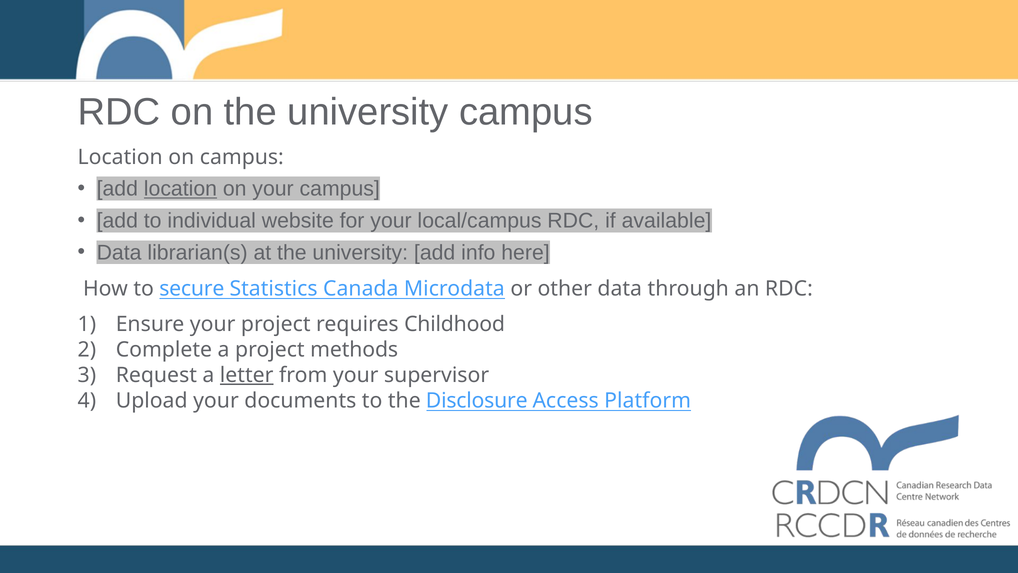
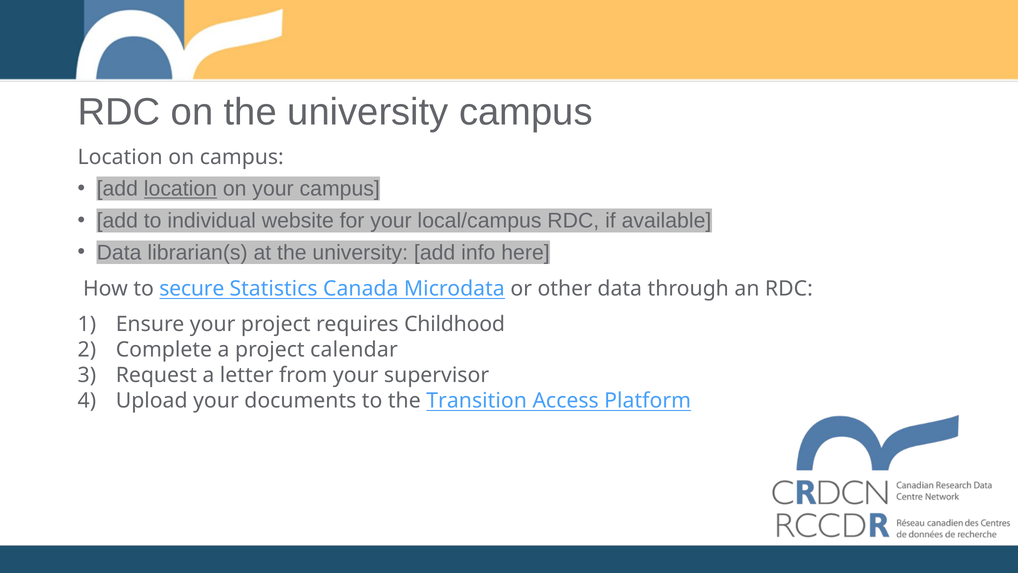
methods: methods -> calendar (354, 349)
letter underline: present -> none (247, 375)
Disclosure: Disclosure -> Transition (477, 400)
